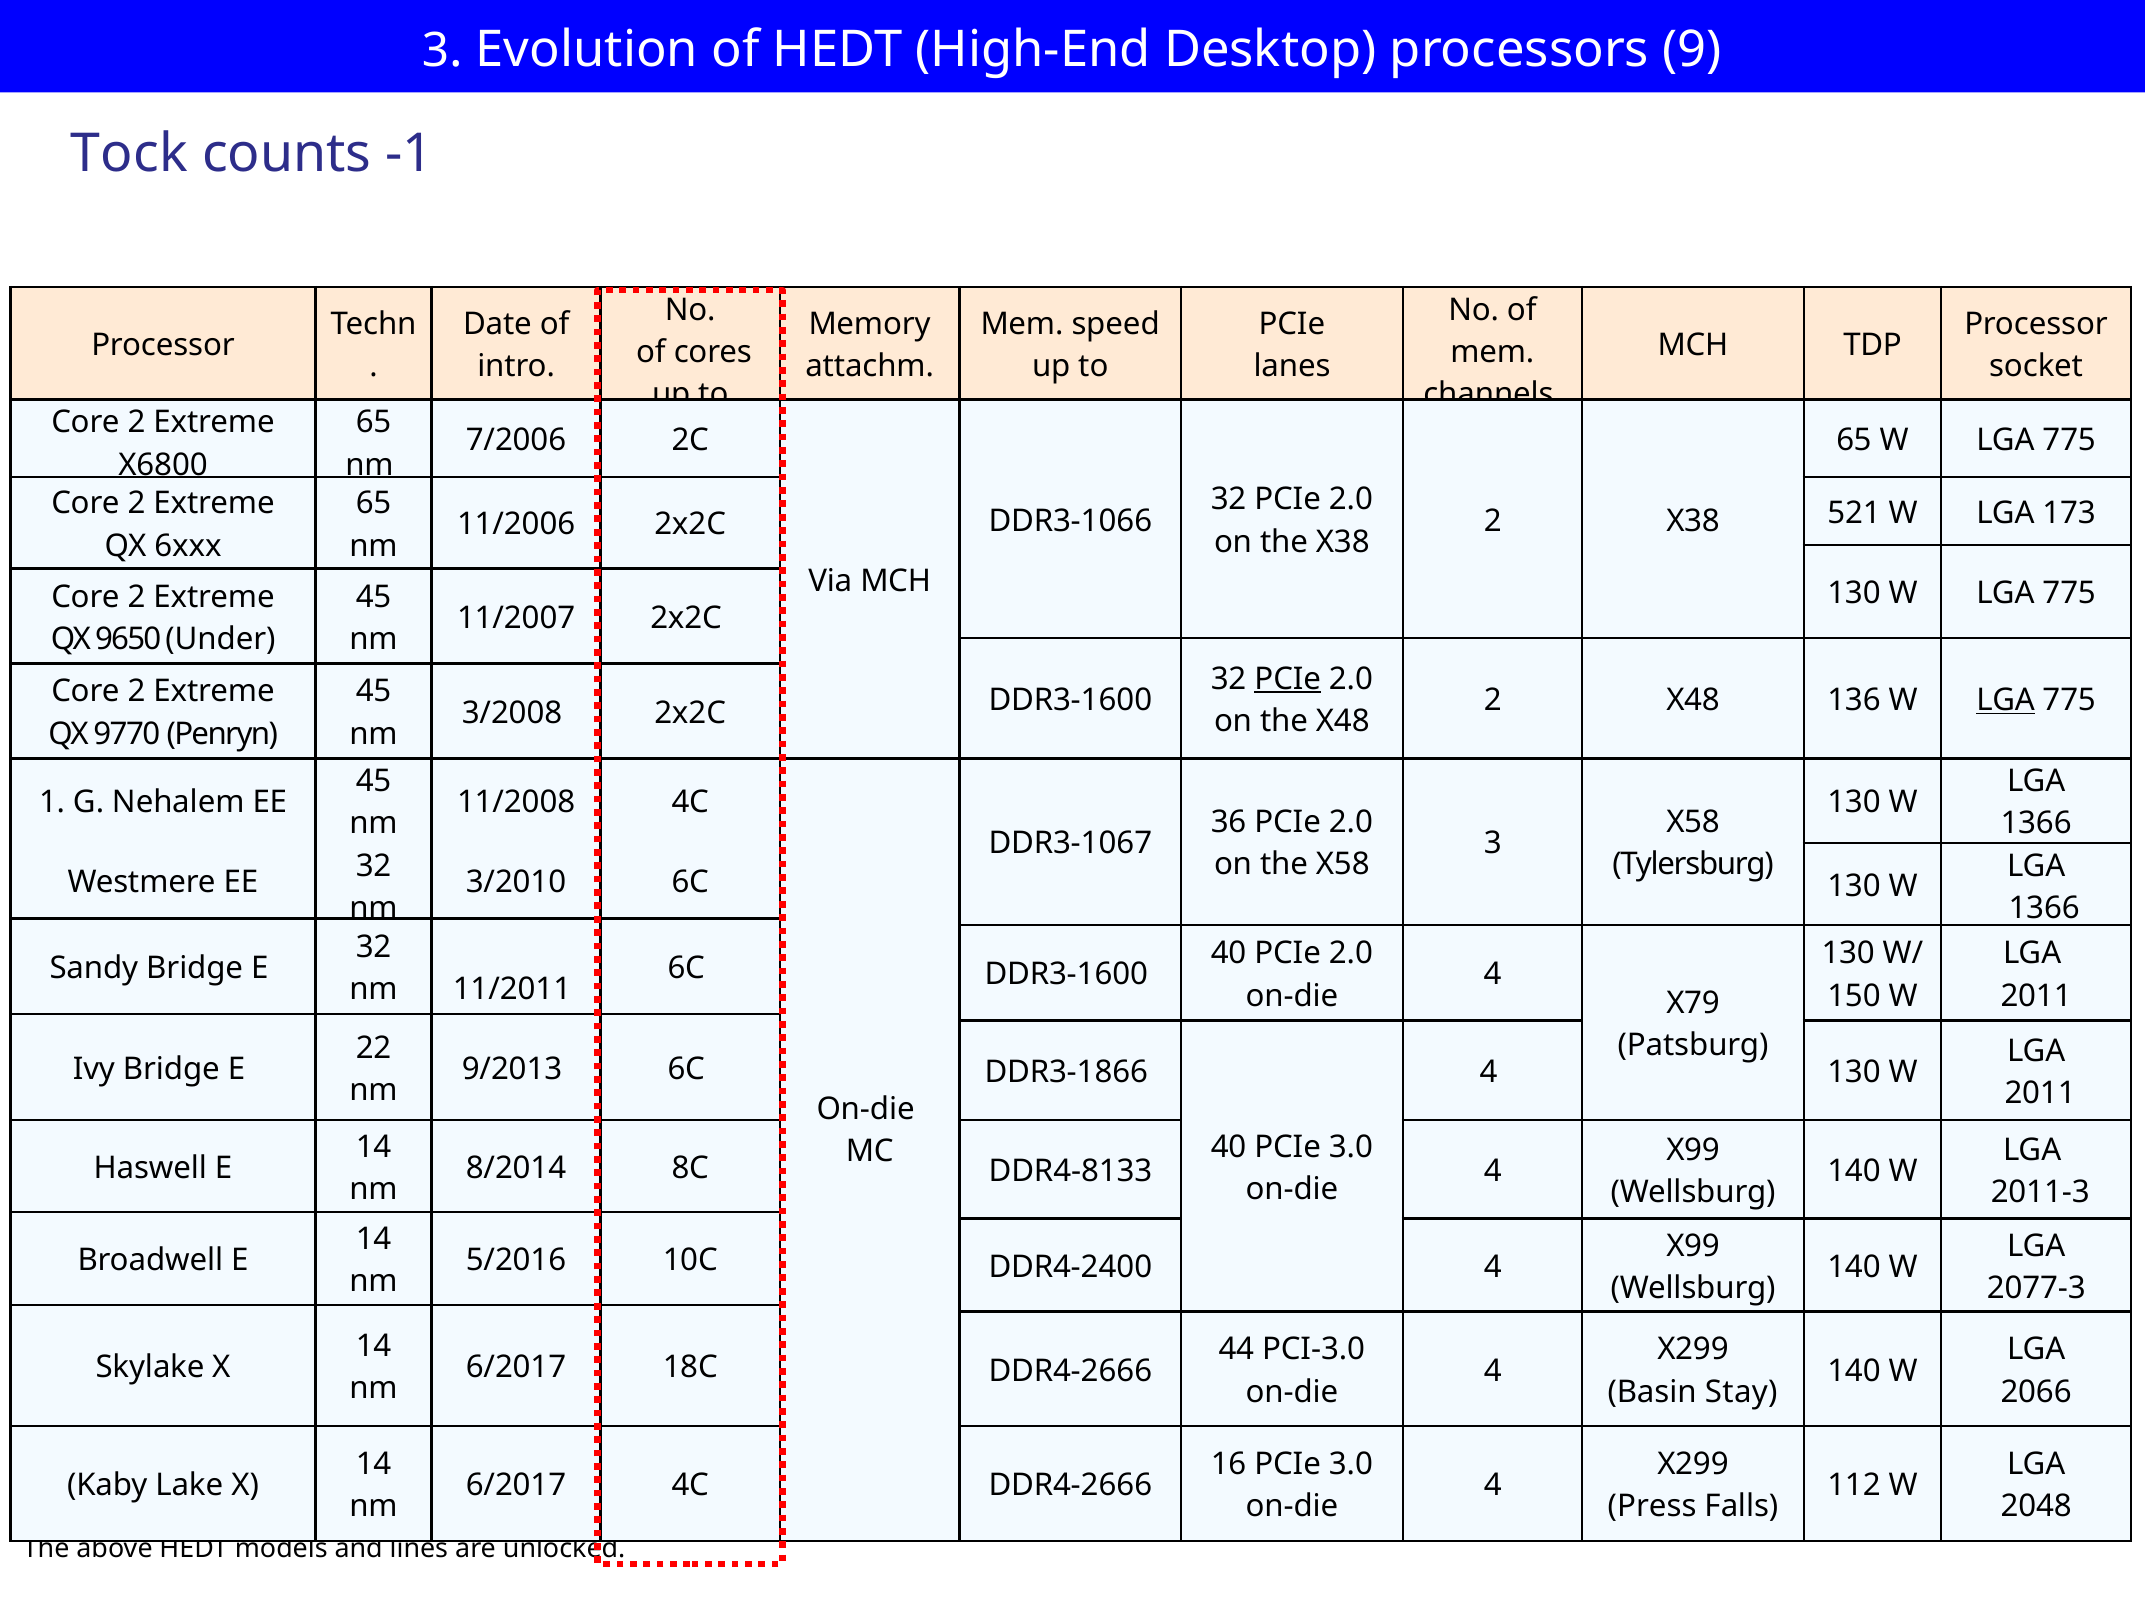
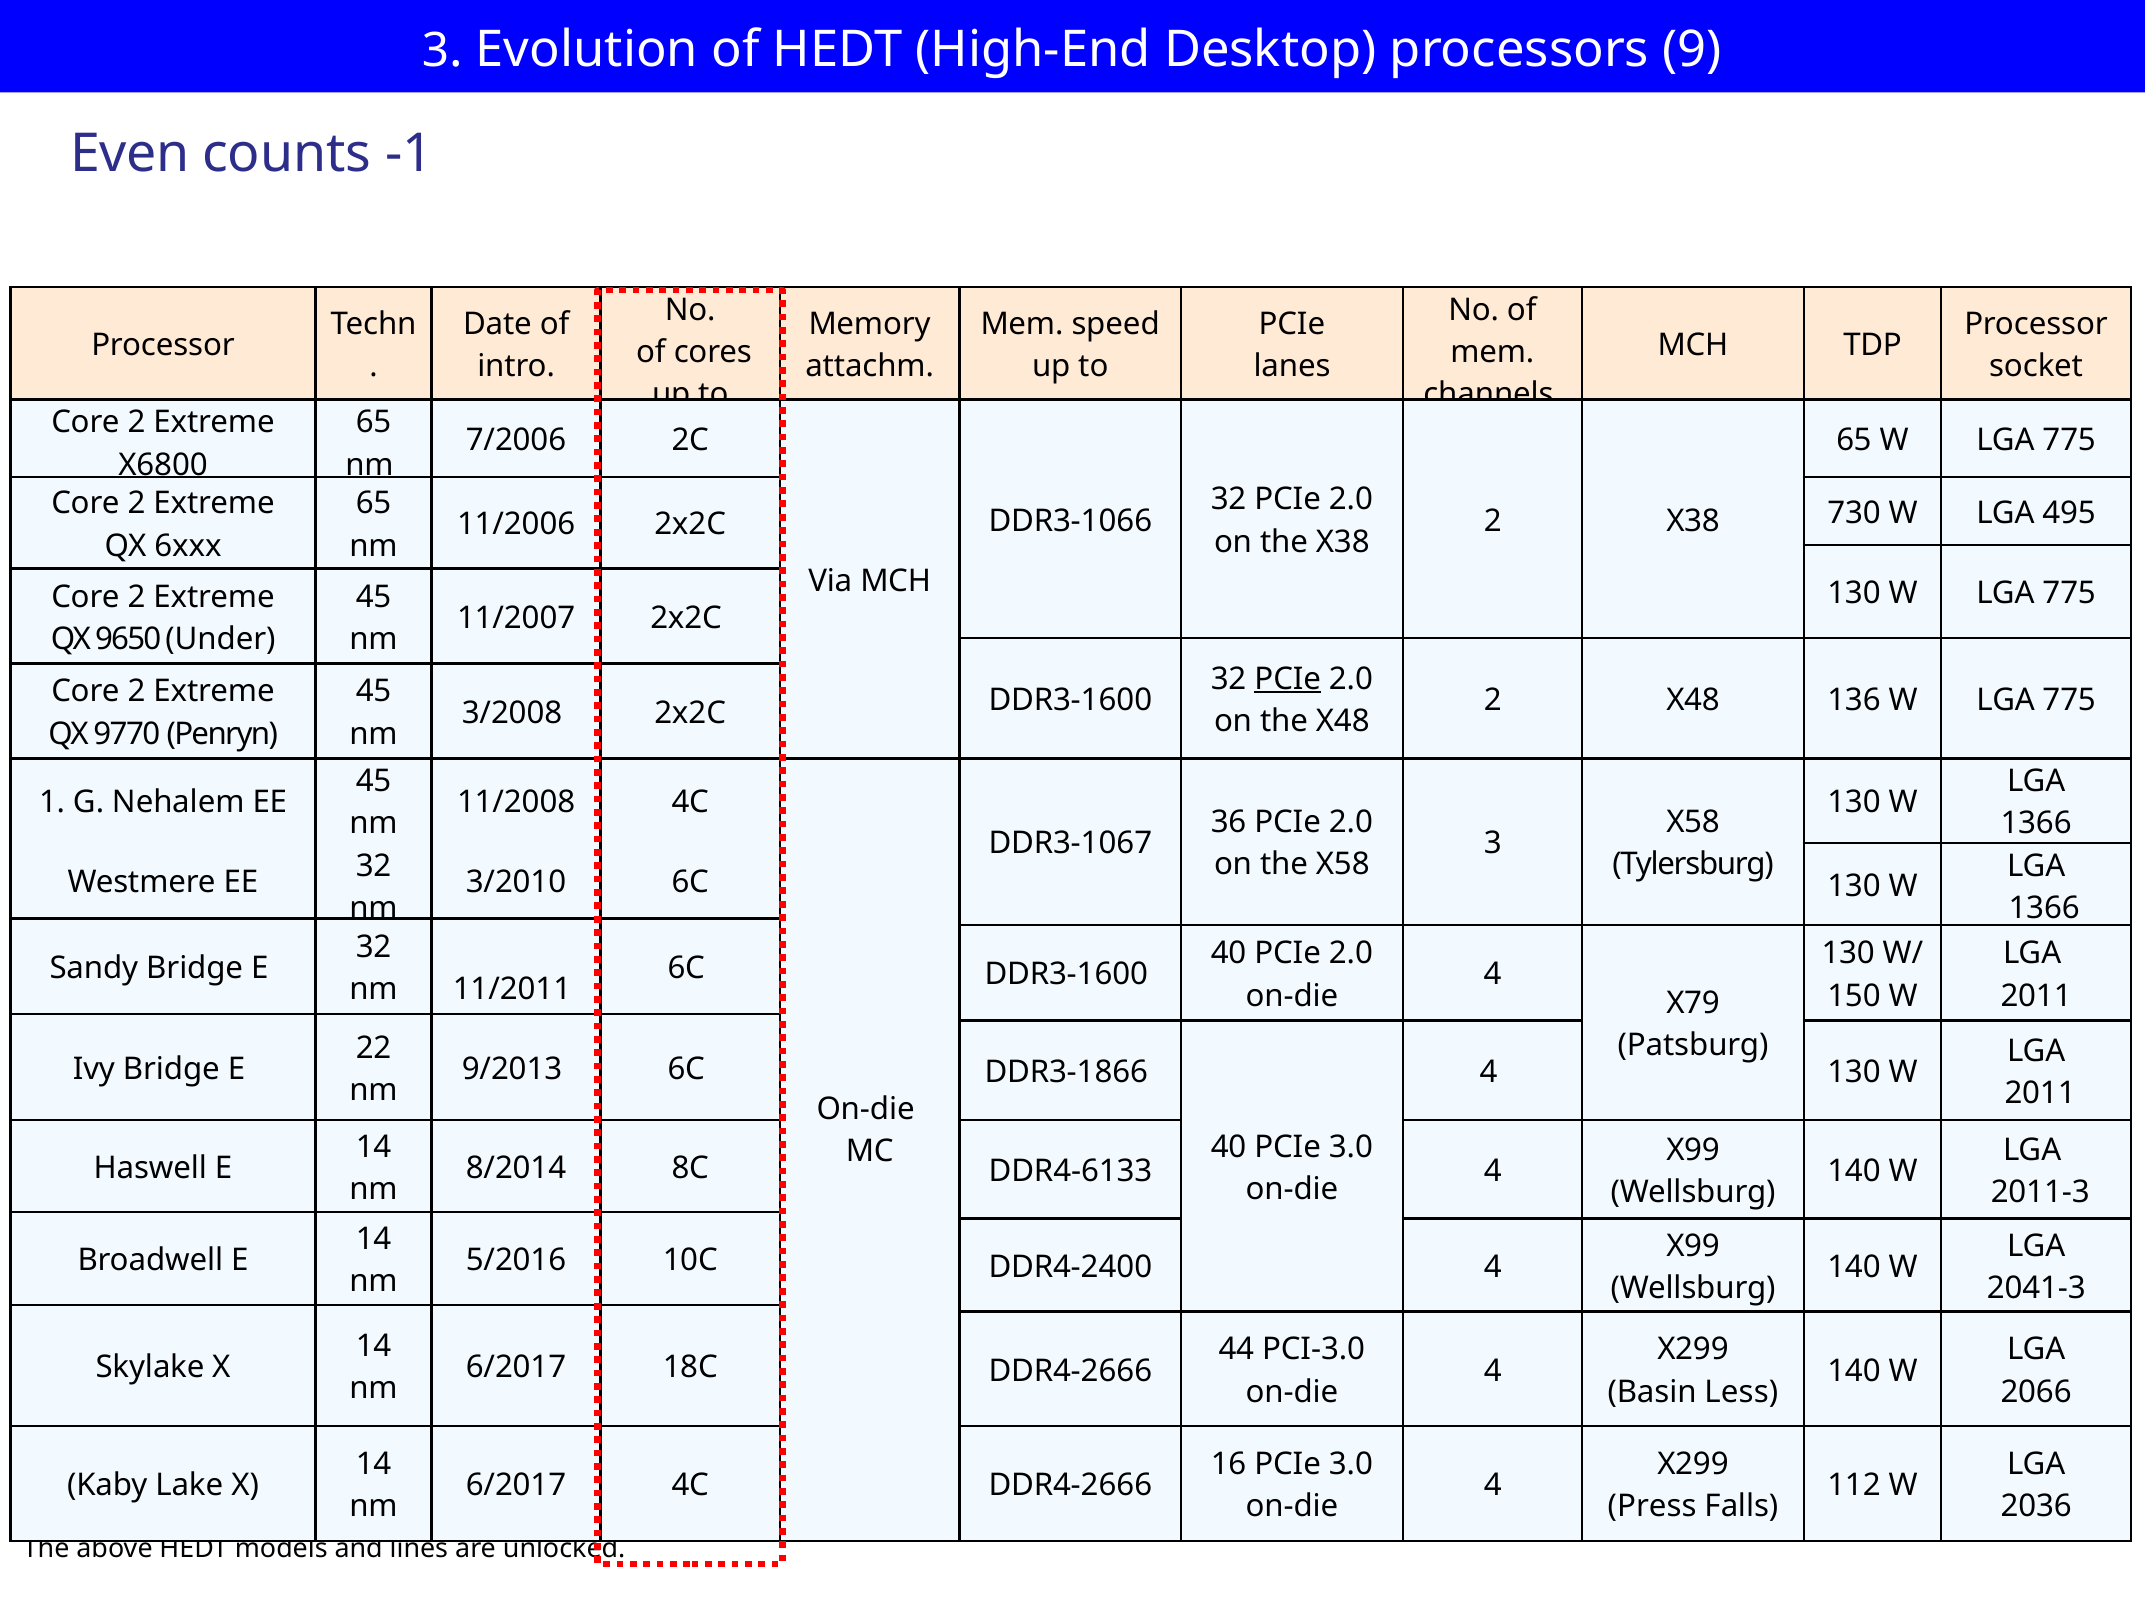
Tock: Tock -> Even (130, 154)
521: 521 -> 730 (1854, 513)
173: 173 -> 495 (2069, 513)
LGA underline: present -> none (2006, 700)
DDR4-8133: DDR4-8133 -> DDR4-6133 (1070, 1171)
2077-3: 2077-3 -> 2041-3 (2036, 1288)
Stay: Stay -> Less (1741, 1392)
2048: 2048 -> 2036 (2036, 1506)
